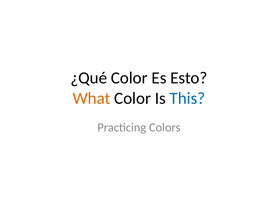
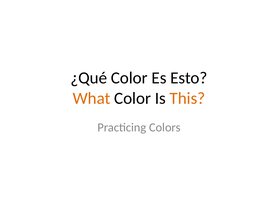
This colour: blue -> orange (187, 98)
